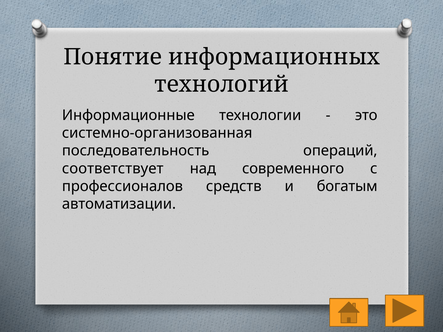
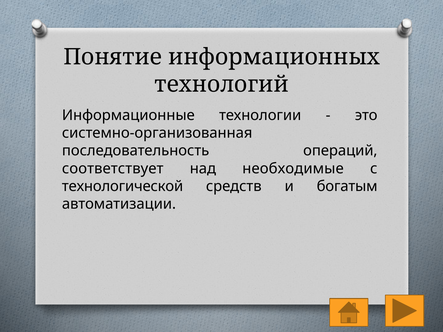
современного: современного -> необходимые (293, 169)
профессионалов: профессионалов -> технологической (123, 186)
